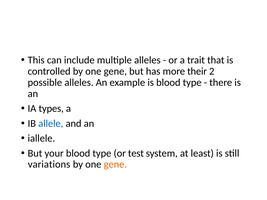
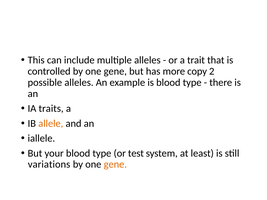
their: their -> copy (197, 71)
types: types -> traits (51, 109)
allele colour: blue -> orange (51, 124)
